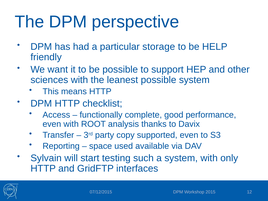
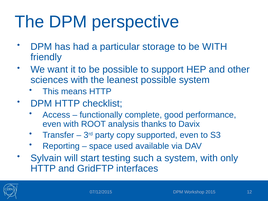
be HELP: HELP -> WITH (215, 47)
